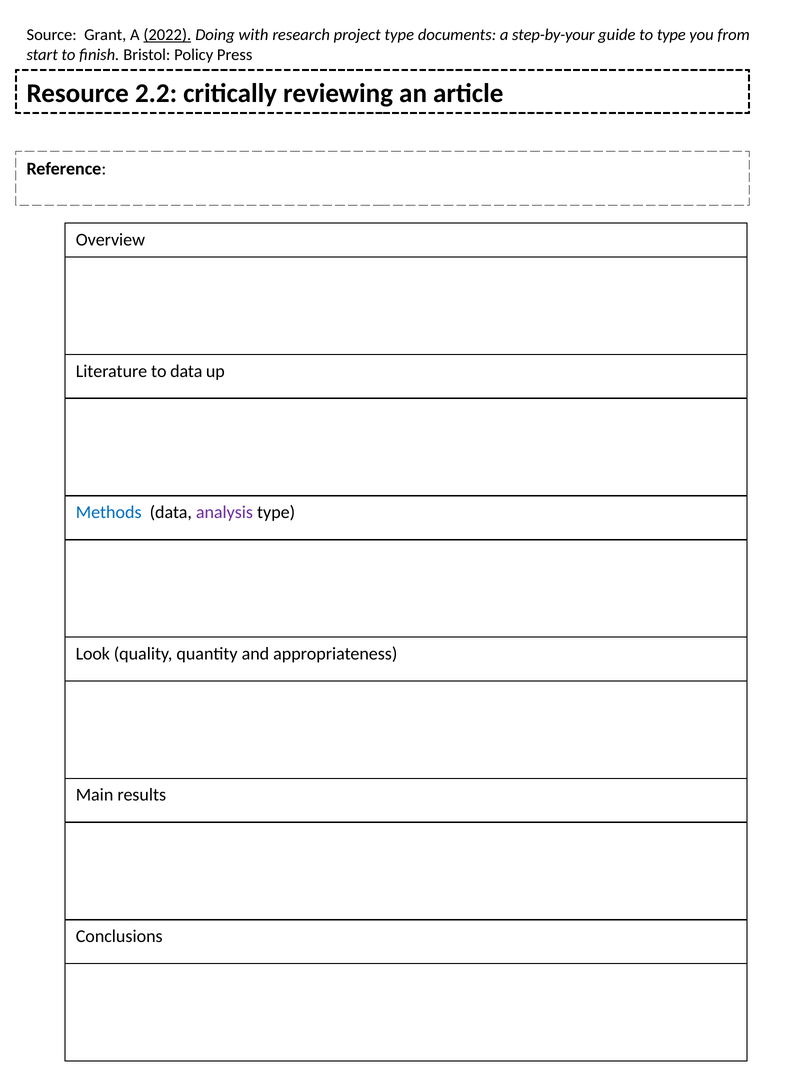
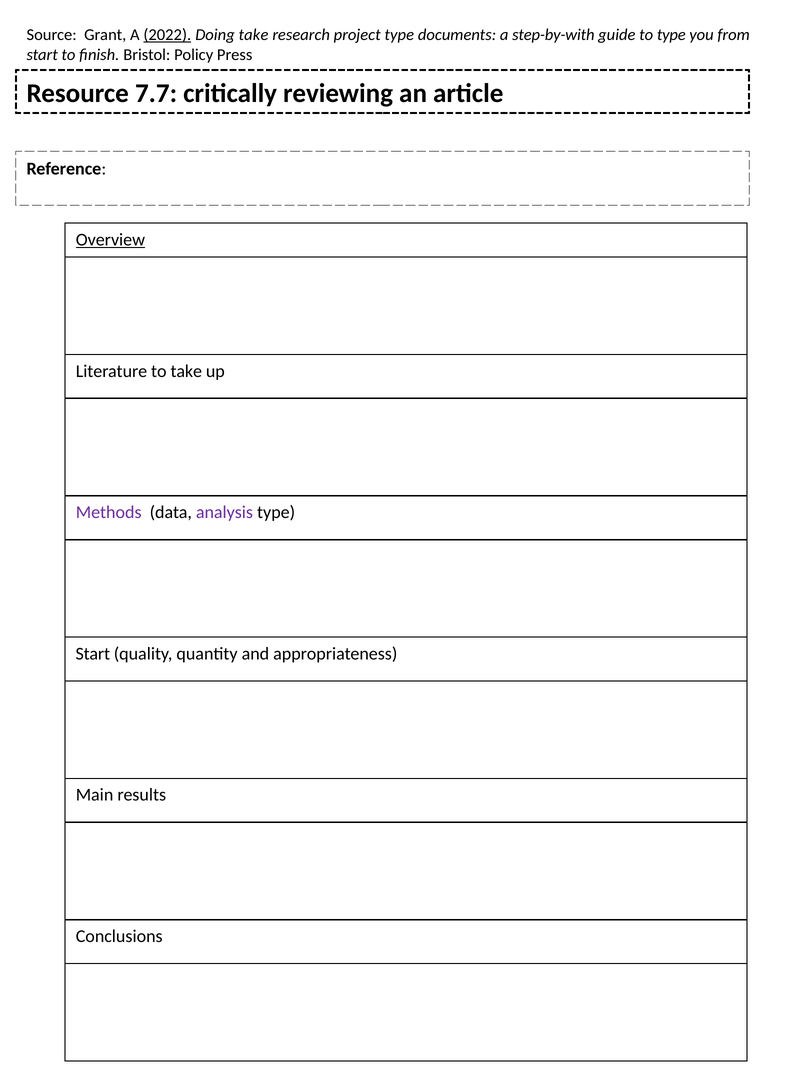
Doing with: with -> take (253, 35)
step-by-your: step-by-your -> step-by-with (553, 35)
2.2: 2.2 -> 7.7 (156, 94)
Overview underline: none -> present (110, 240)
to data: data -> take (186, 371)
Methods colour: blue -> purple (109, 513)
Look: Look -> Start (93, 654)
